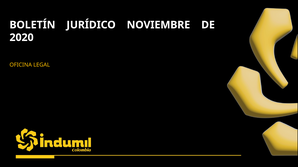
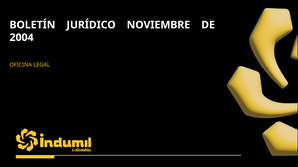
2020: 2020 -> 2004 (22, 38)
